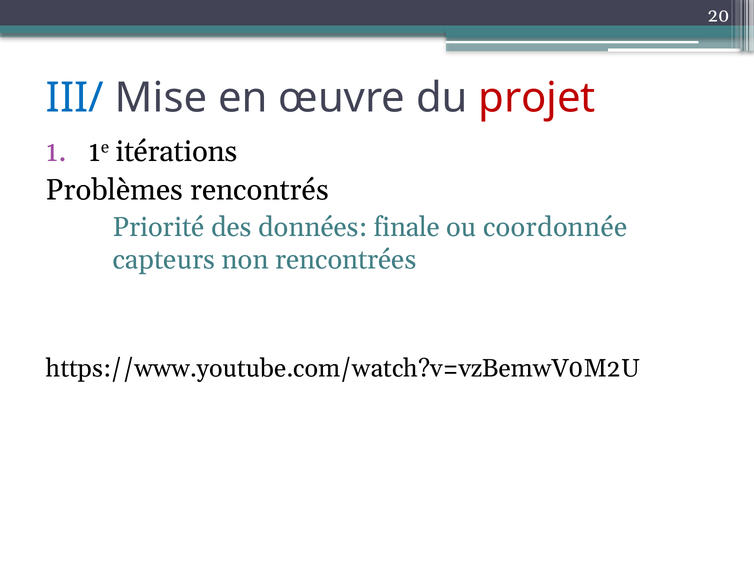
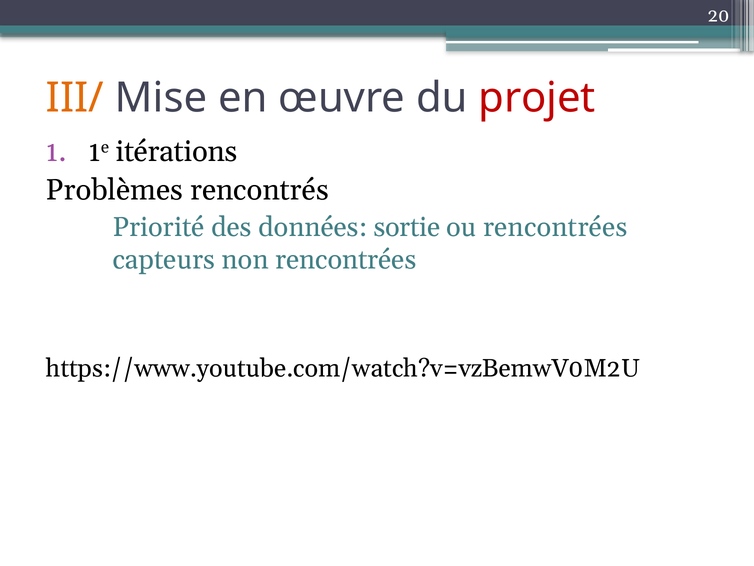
III/ colour: blue -> orange (75, 98)
finale: finale -> sortie (407, 227)
ou coordonnée: coordonnée -> rencontrées (555, 227)
